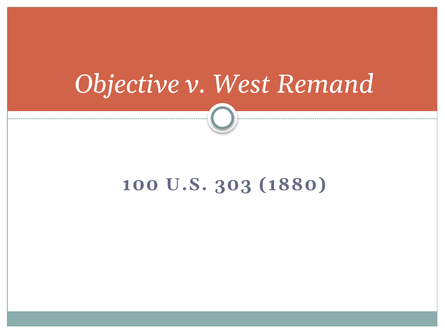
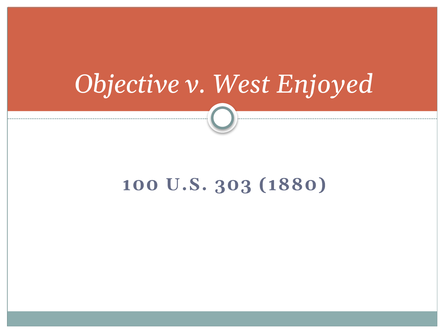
Remand: Remand -> Enjoyed (325, 84)
